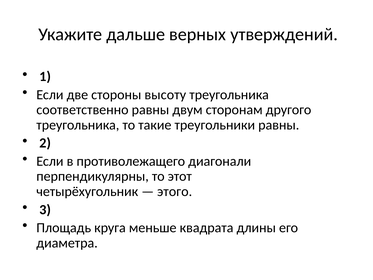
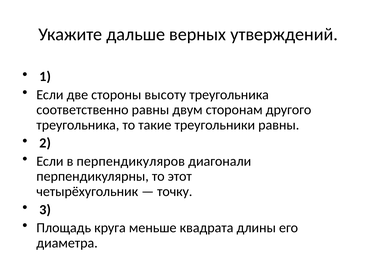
противолежащего: противолежащего -> перпендикуляров (131, 161)
этого: этого -> точку (175, 191)
